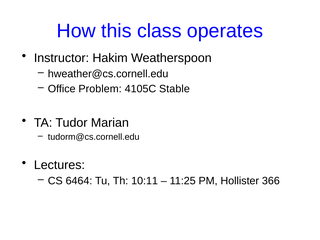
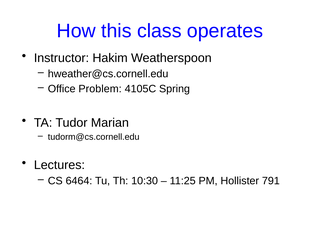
Stable: Stable -> Spring (175, 89)
10:11: 10:11 -> 10:30 (145, 181)
366: 366 -> 791 (271, 181)
